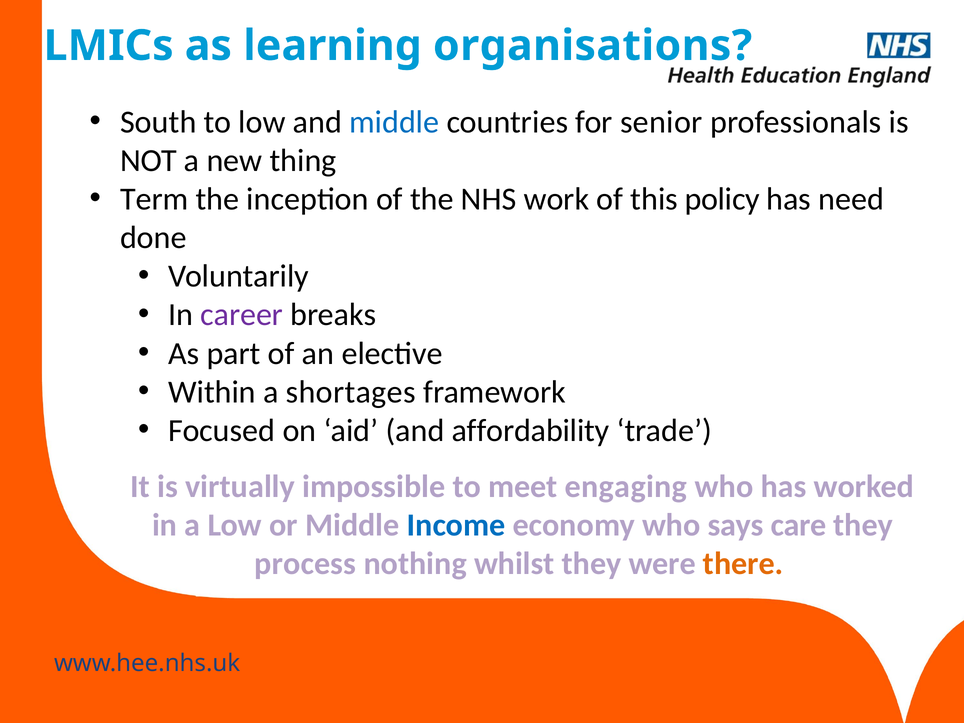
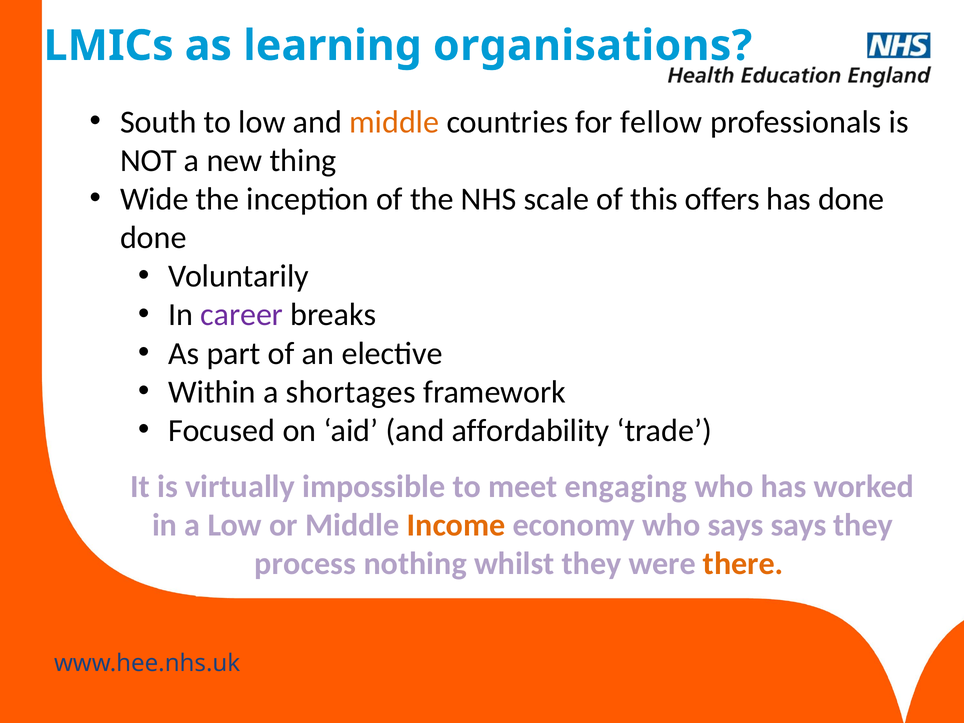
middle colour: blue -> orange (394, 122)
senior: senior -> fellow (661, 122)
Term: Term -> Wide (154, 199)
work: work -> scale (556, 199)
policy: policy -> offers (722, 199)
has need: need -> done (851, 199)
Income colour: blue -> orange (456, 525)
says care: care -> says (799, 525)
